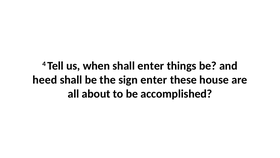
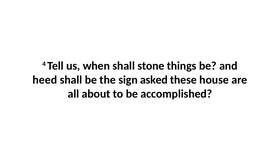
shall enter: enter -> stone (151, 66)
sign enter: enter -> asked (154, 80)
